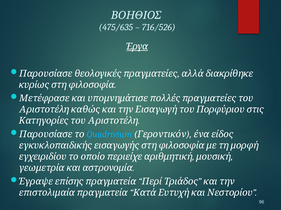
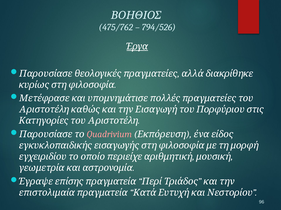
475/635: 475/635 -> 475/762 (116, 27)
716/526: 716/526 -> 794/526 (159, 27)
Quadrivium colour: light blue -> pink (109, 135)
Γεροντικόν: Γεροντικόν -> Εκπόρευση (162, 135)
